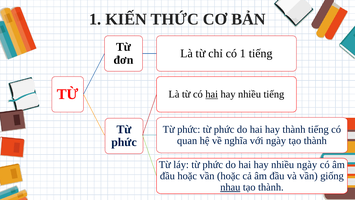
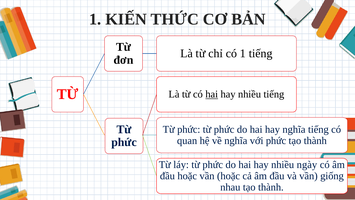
hay thành: thành -> nghĩa (294, 129)
với ngày: ngày -> phức (276, 140)
nhau underline: present -> none (230, 187)
